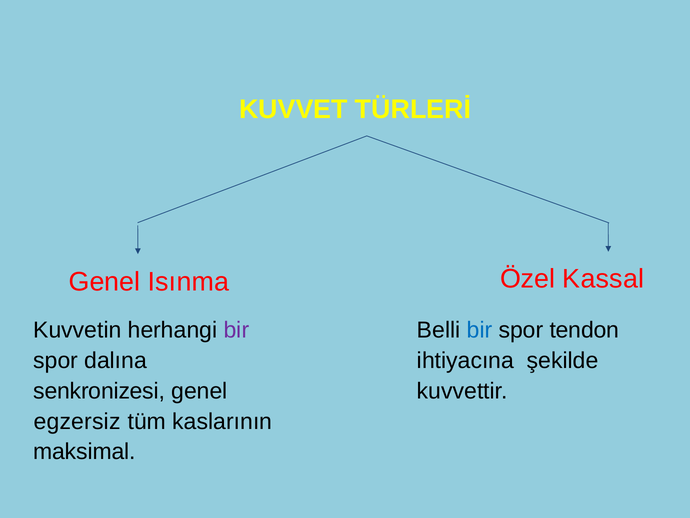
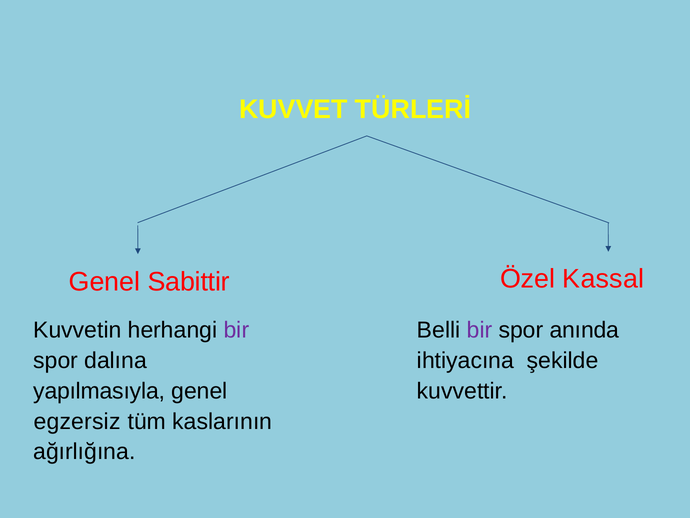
Isınma: Isınma -> Sabittir (189, 281)
bir colour: blue -> purple (480, 330)
tendon: tendon -> anında (584, 330)
senkronizesi: senkronizesi -> yapılmasıyla (99, 391)
maksimal: maksimal -> ağırlığına (84, 451)
